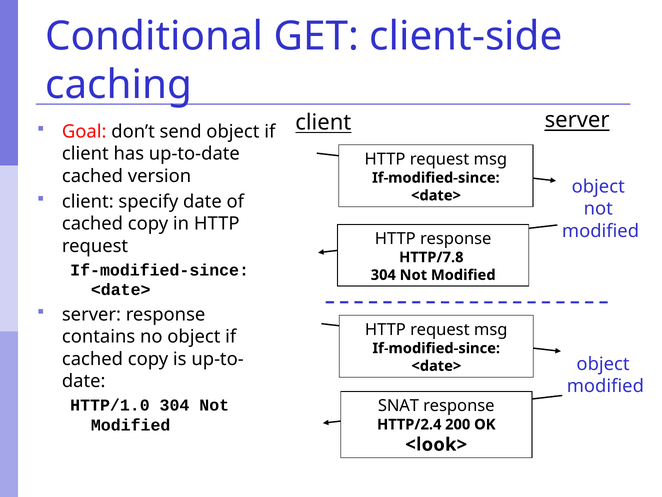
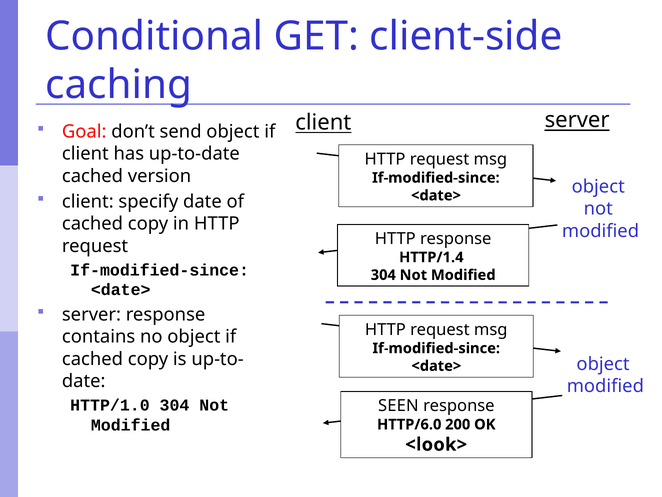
HTTP/7.8: HTTP/7.8 -> HTTP/1.4 (431, 257)
SNAT: SNAT -> SEEN (398, 405)
HTTP/2.4: HTTP/2.4 -> HTTP/6.0 (409, 424)
